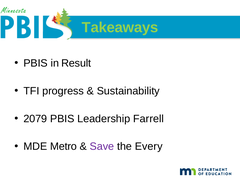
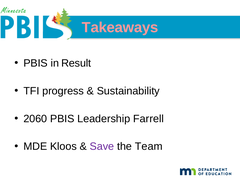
Takeaways colour: light green -> pink (120, 27)
2079: 2079 -> 2060 (35, 119)
Metro: Metro -> Kloos (63, 146)
Every: Every -> Team (149, 146)
